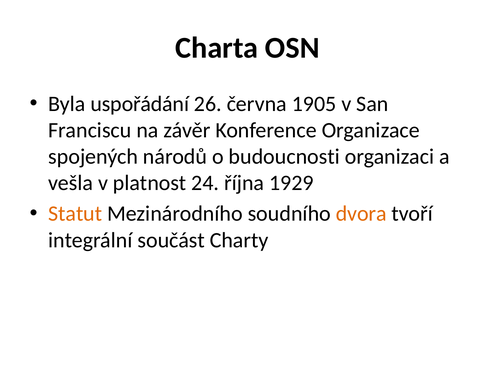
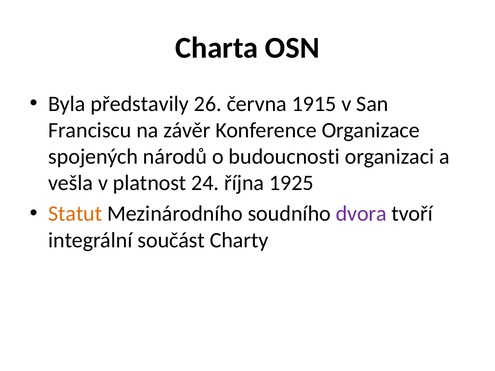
uspořádání: uspořádání -> představily (140, 104)
1905: 1905 -> 1915 (314, 104)
1929: 1929 -> 1925 (291, 183)
dvora colour: orange -> purple (361, 214)
